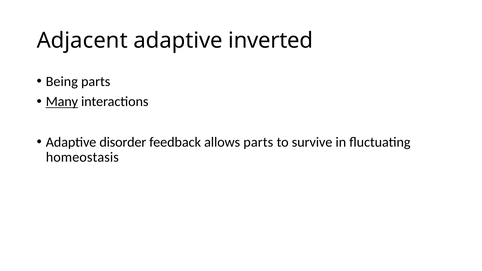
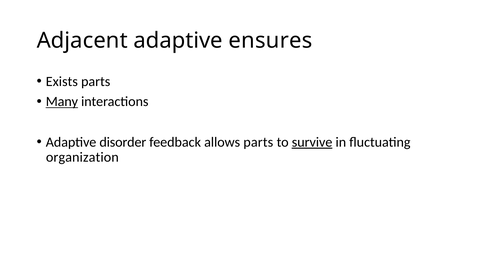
inverted: inverted -> ensures (270, 40)
Being: Being -> Exists (62, 81)
survive underline: none -> present (312, 142)
homeostasis: homeostasis -> organization (82, 157)
